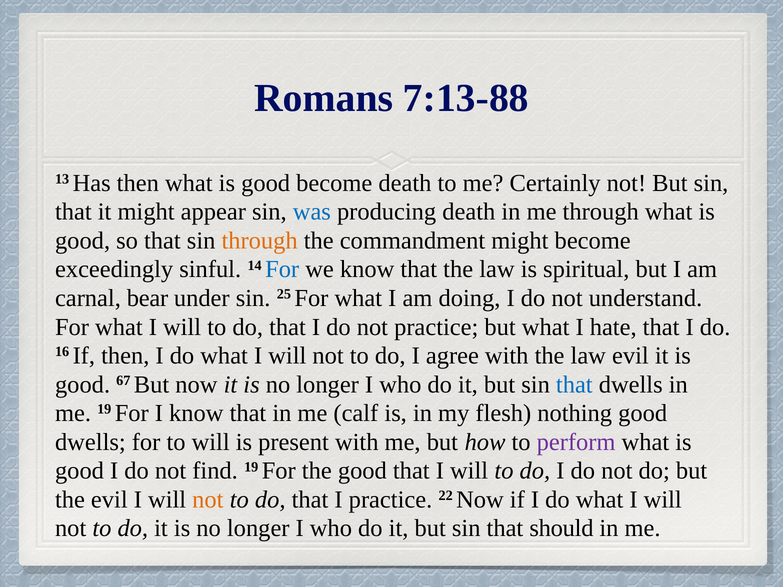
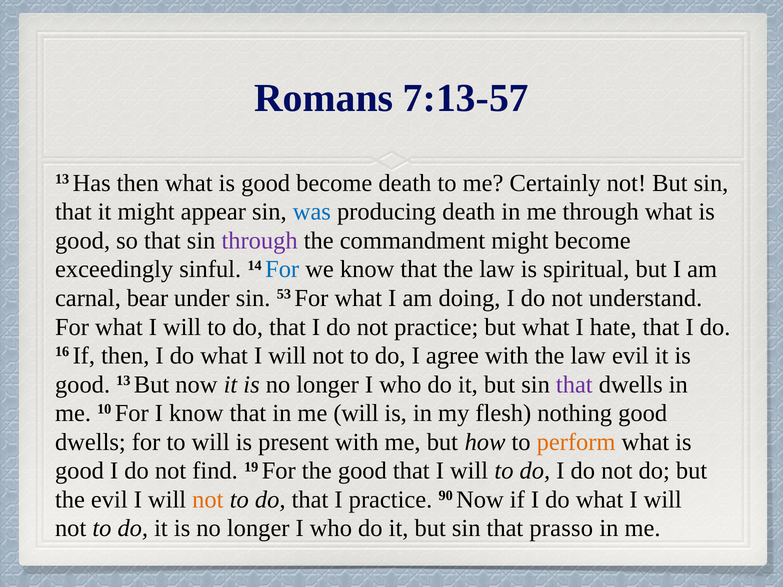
7:13-88: 7:13-88 -> 7:13-57 (466, 98)
through colour: orange -> purple (260, 241)
25: 25 -> 53 (284, 294)
good 67: 67 -> 13 (123, 381)
that colour: blue -> purple (574, 385)
me 19: 19 -> 10 (104, 409)
me calf: calf -> will (356, 413)
perform colour: purple -> orange (576, 442)
22: 22 -> 90 (446, 496)
should: should -> prasso (561, 529)
